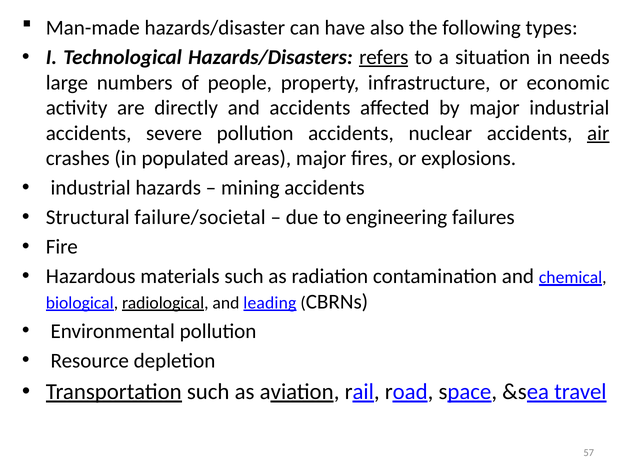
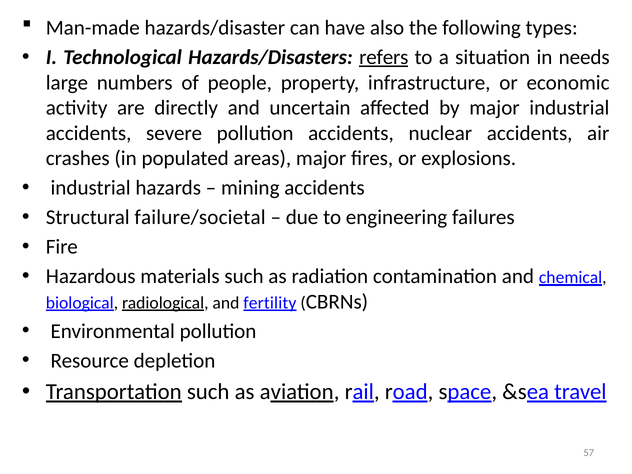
and accidents: accidents -> uncertain (310, 108)
air underline: present -> none (598, 133)
leading: leading -> fertility (270, 303)
